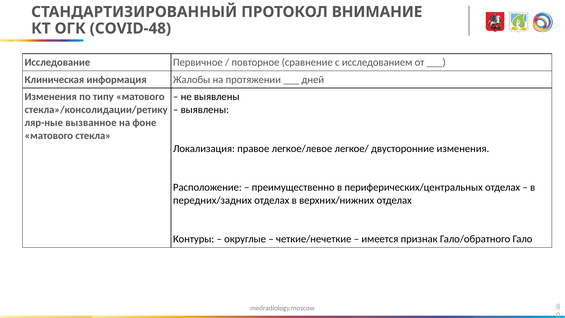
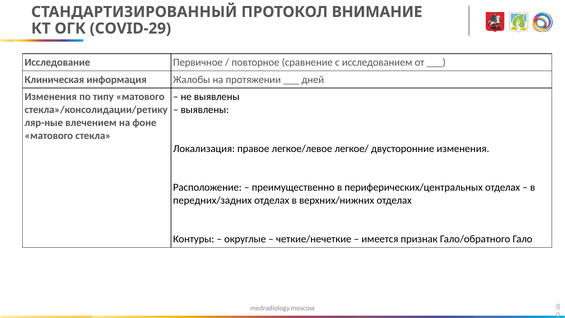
COVID-48: COVID-48 -> COVID-29 (130, 28)
вызванное: вызванное -> влечением (91, 123)
